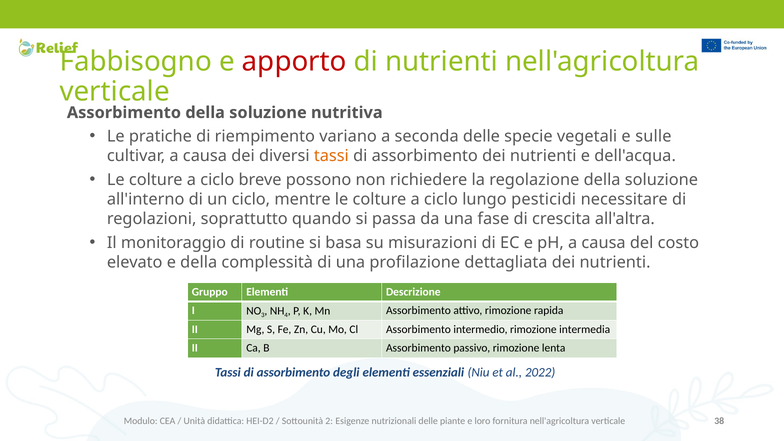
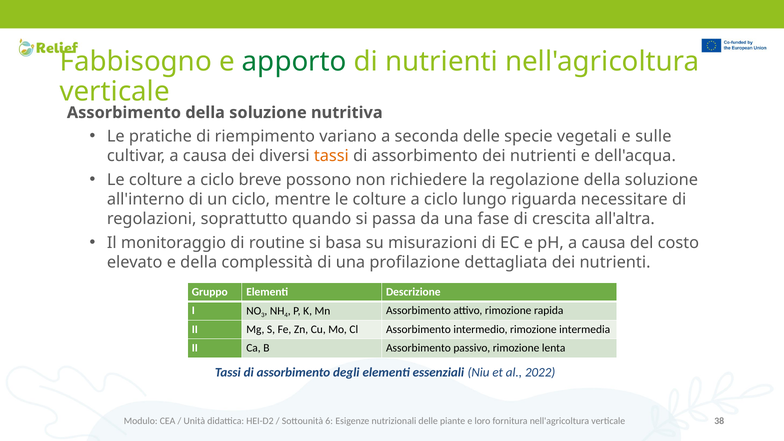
apporto colour: red -> green (294, 62)
pesticidi: pesticidi -> riguarda (544, 199)
2: 2 -> 6 (329, 421)
